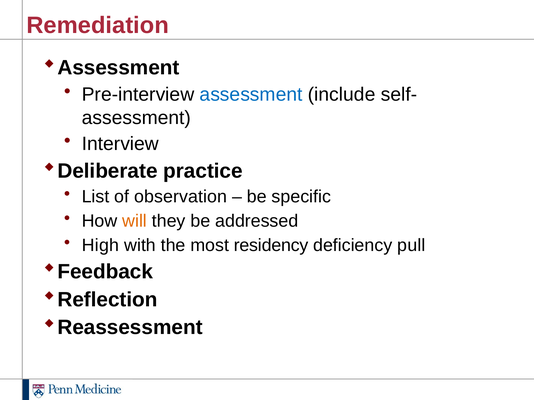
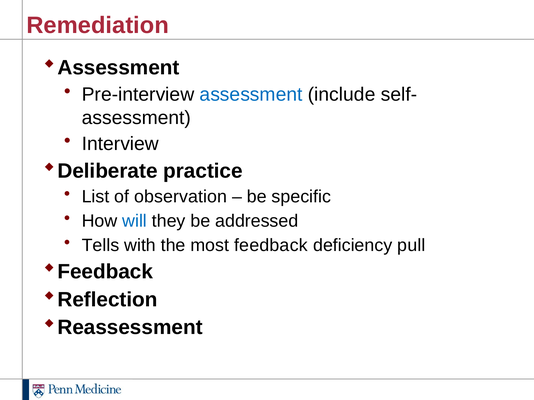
will colour: orange -> blue (135, 221)
High: High -> Tells (101, 246)
residency: residency -> feedback (271, 246)
